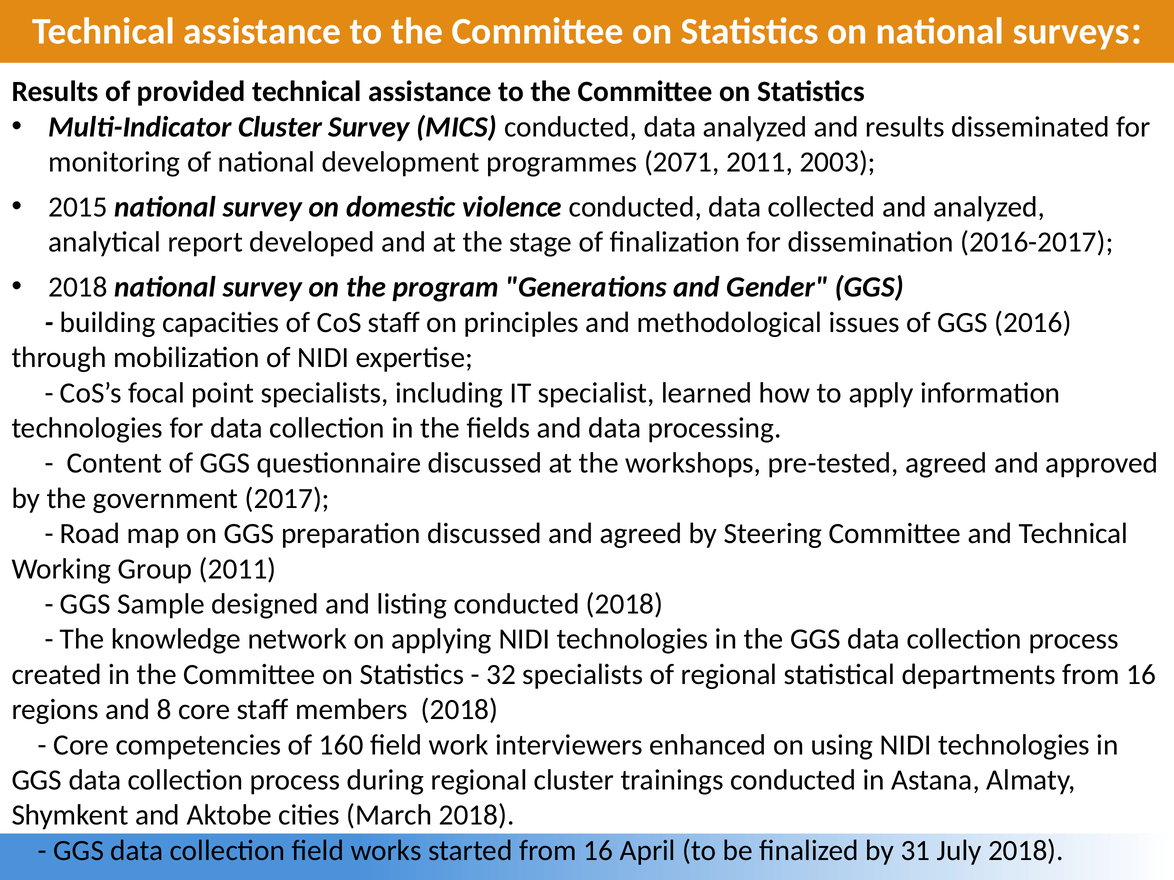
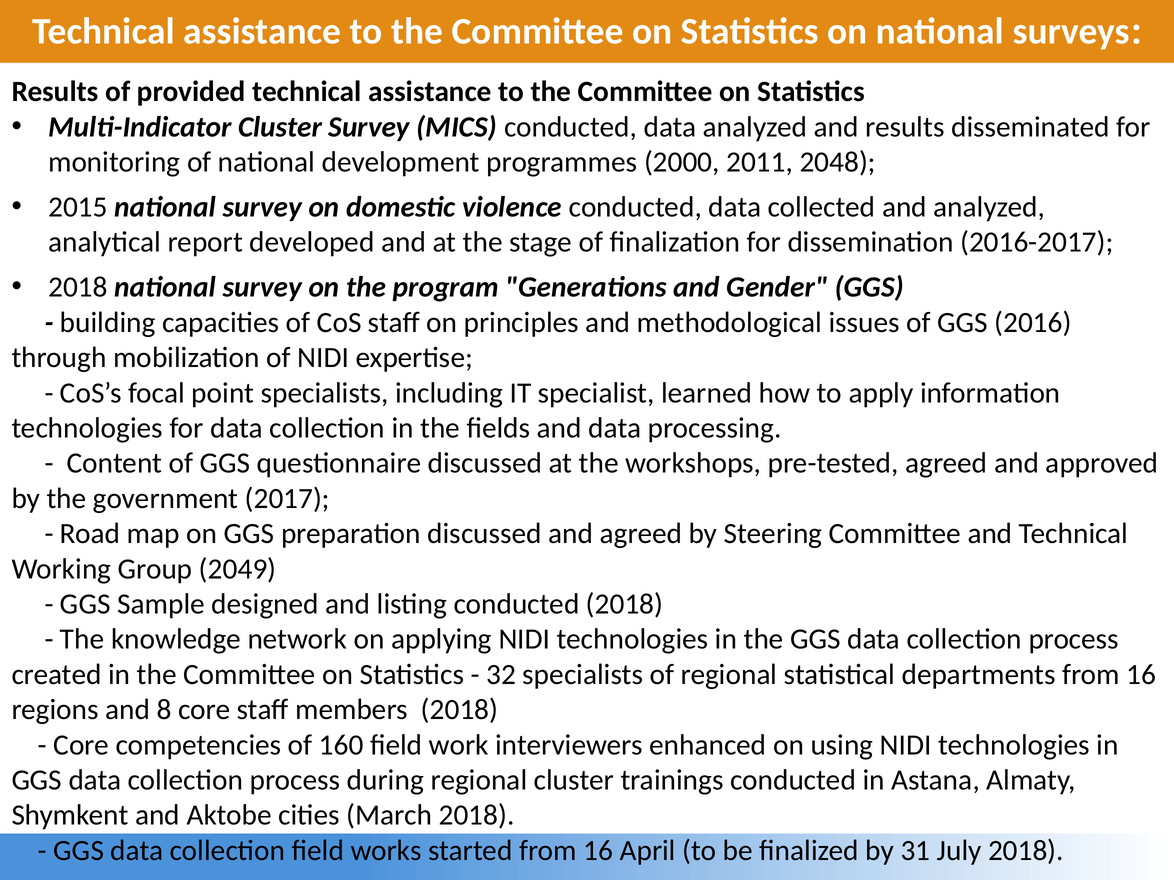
2071: 2071 -> 2000 (682, 162)
2003: 2003 -> 2048 (838, 162)
Group 2011: 2011 -> 2049 (238, 569)
